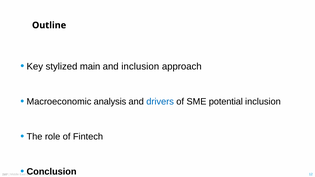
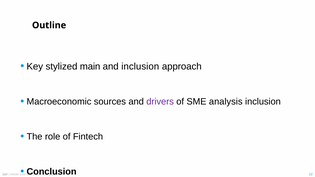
analysis: analysis -> sources (110, 102)
drivers colour: blue -> purple (160, 102)
potential: potential -> analysis (226, 102)
